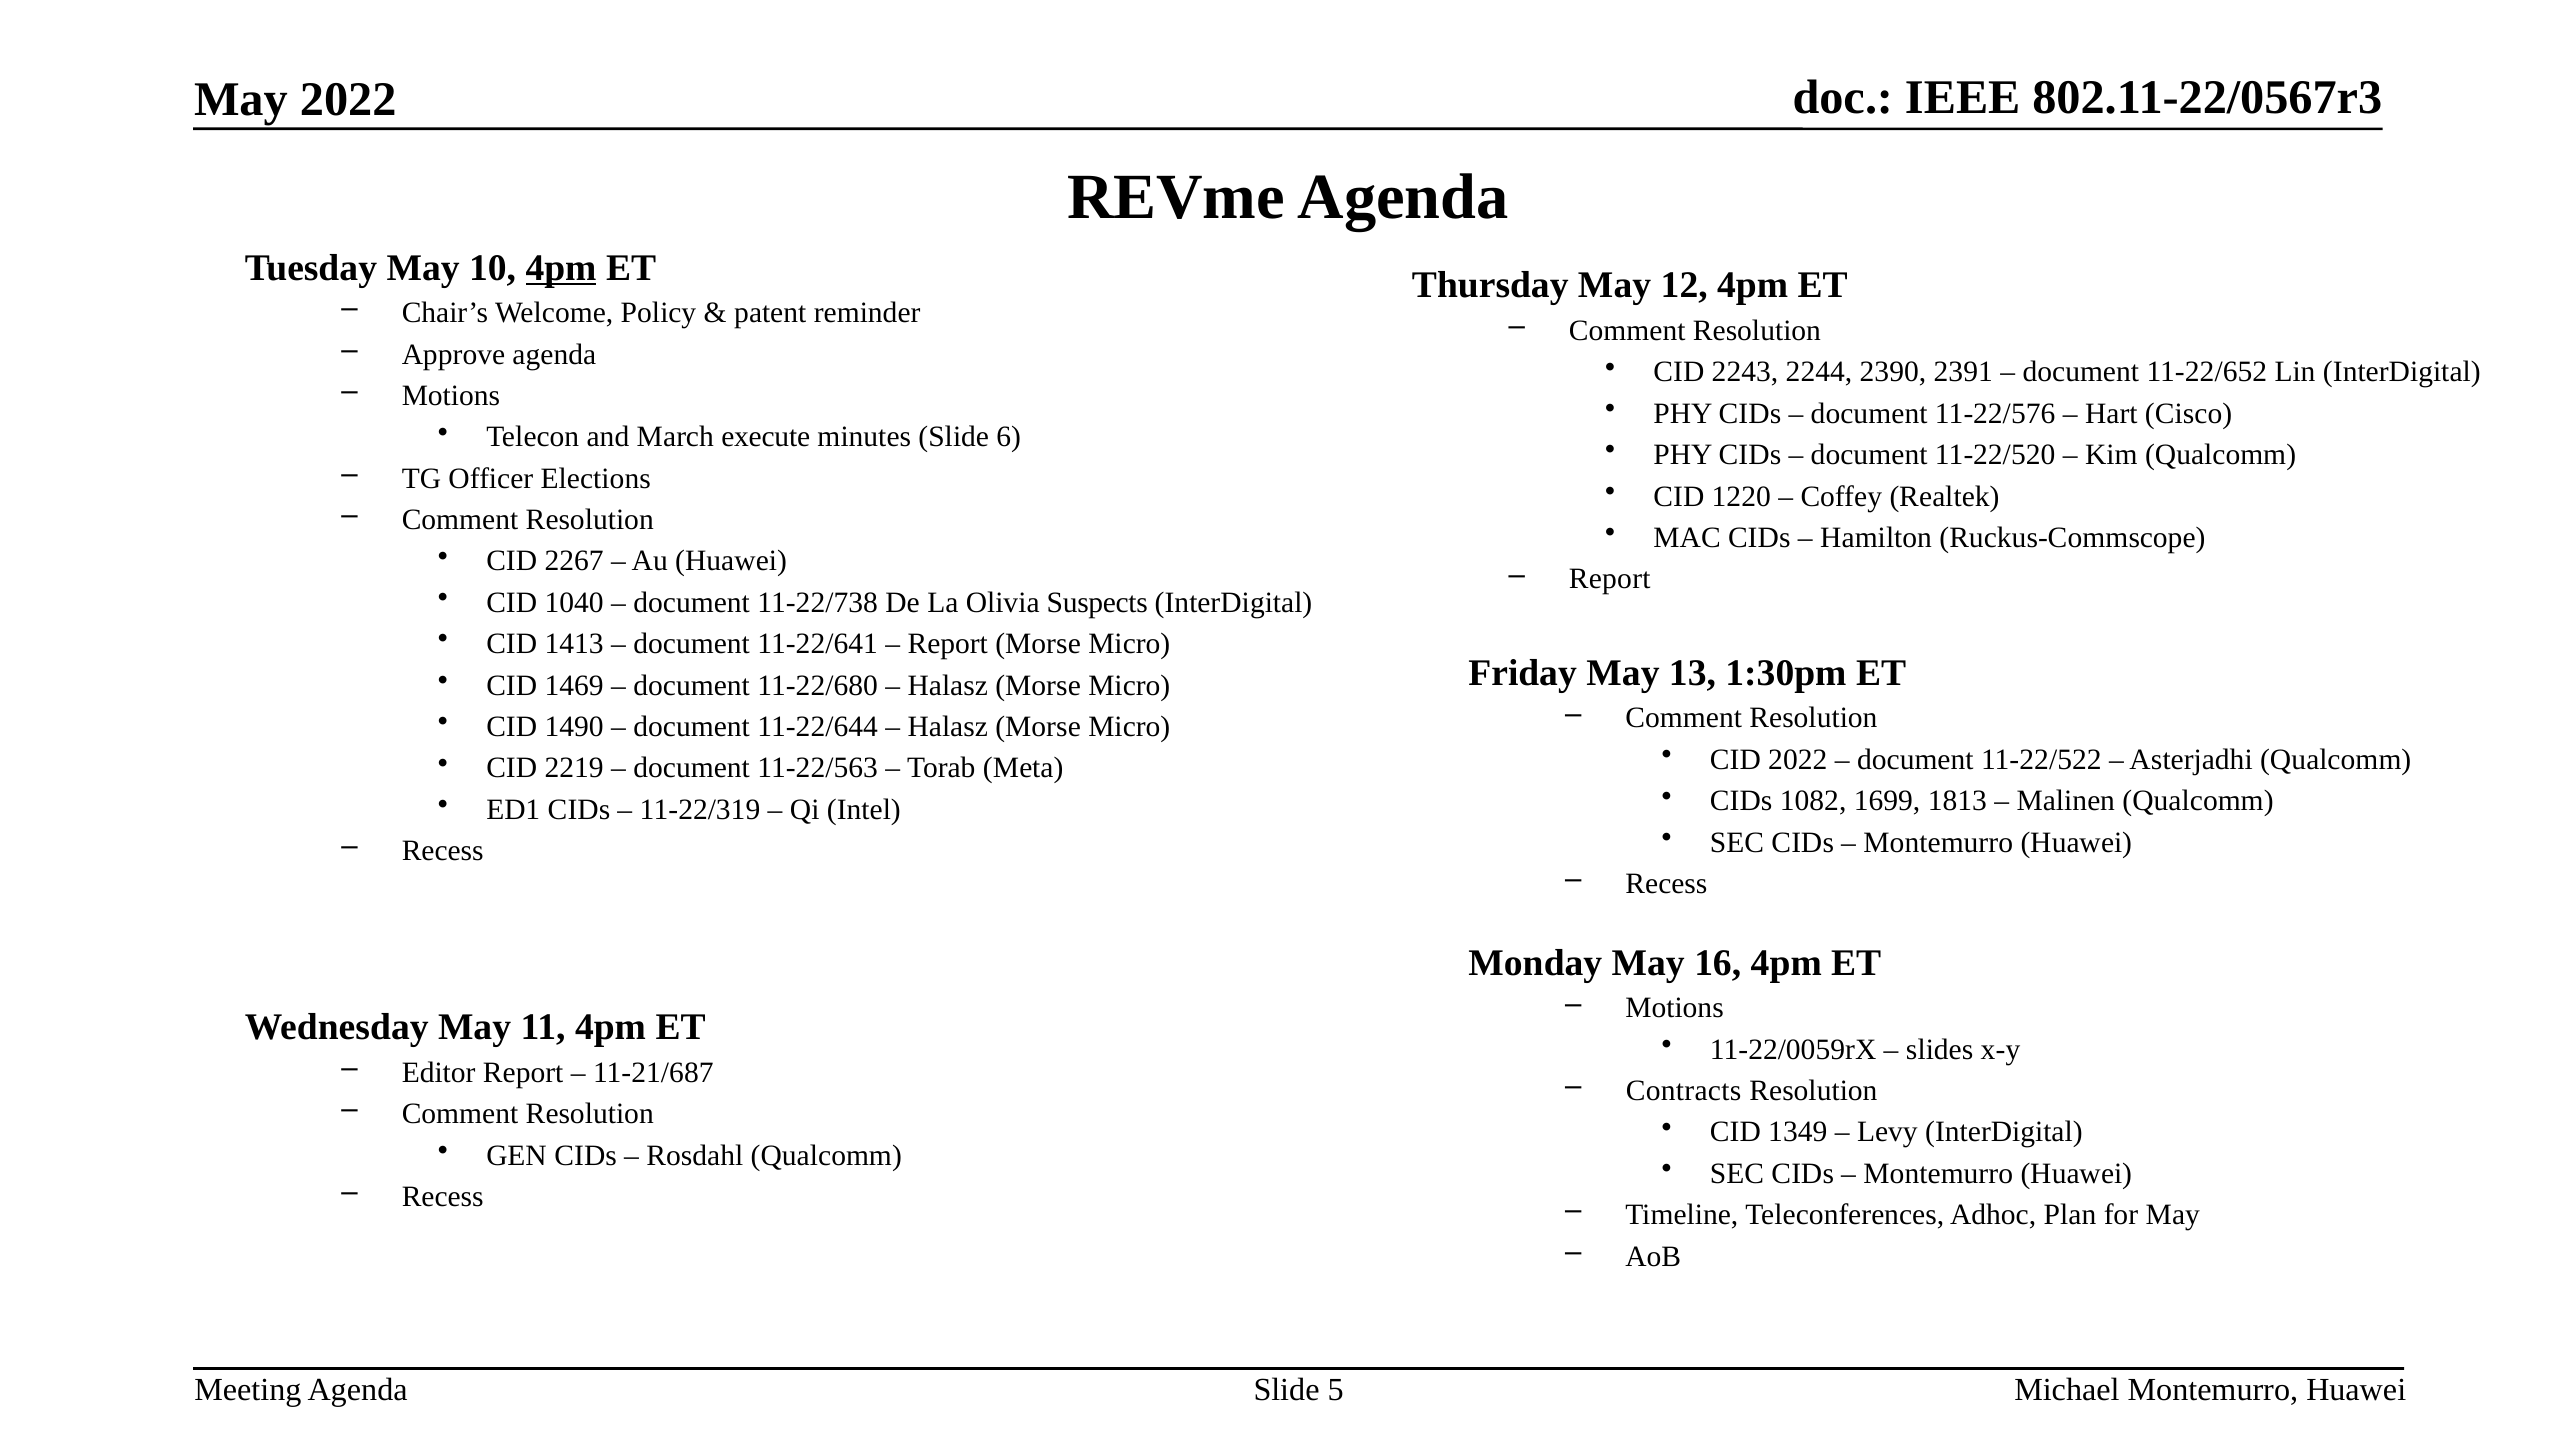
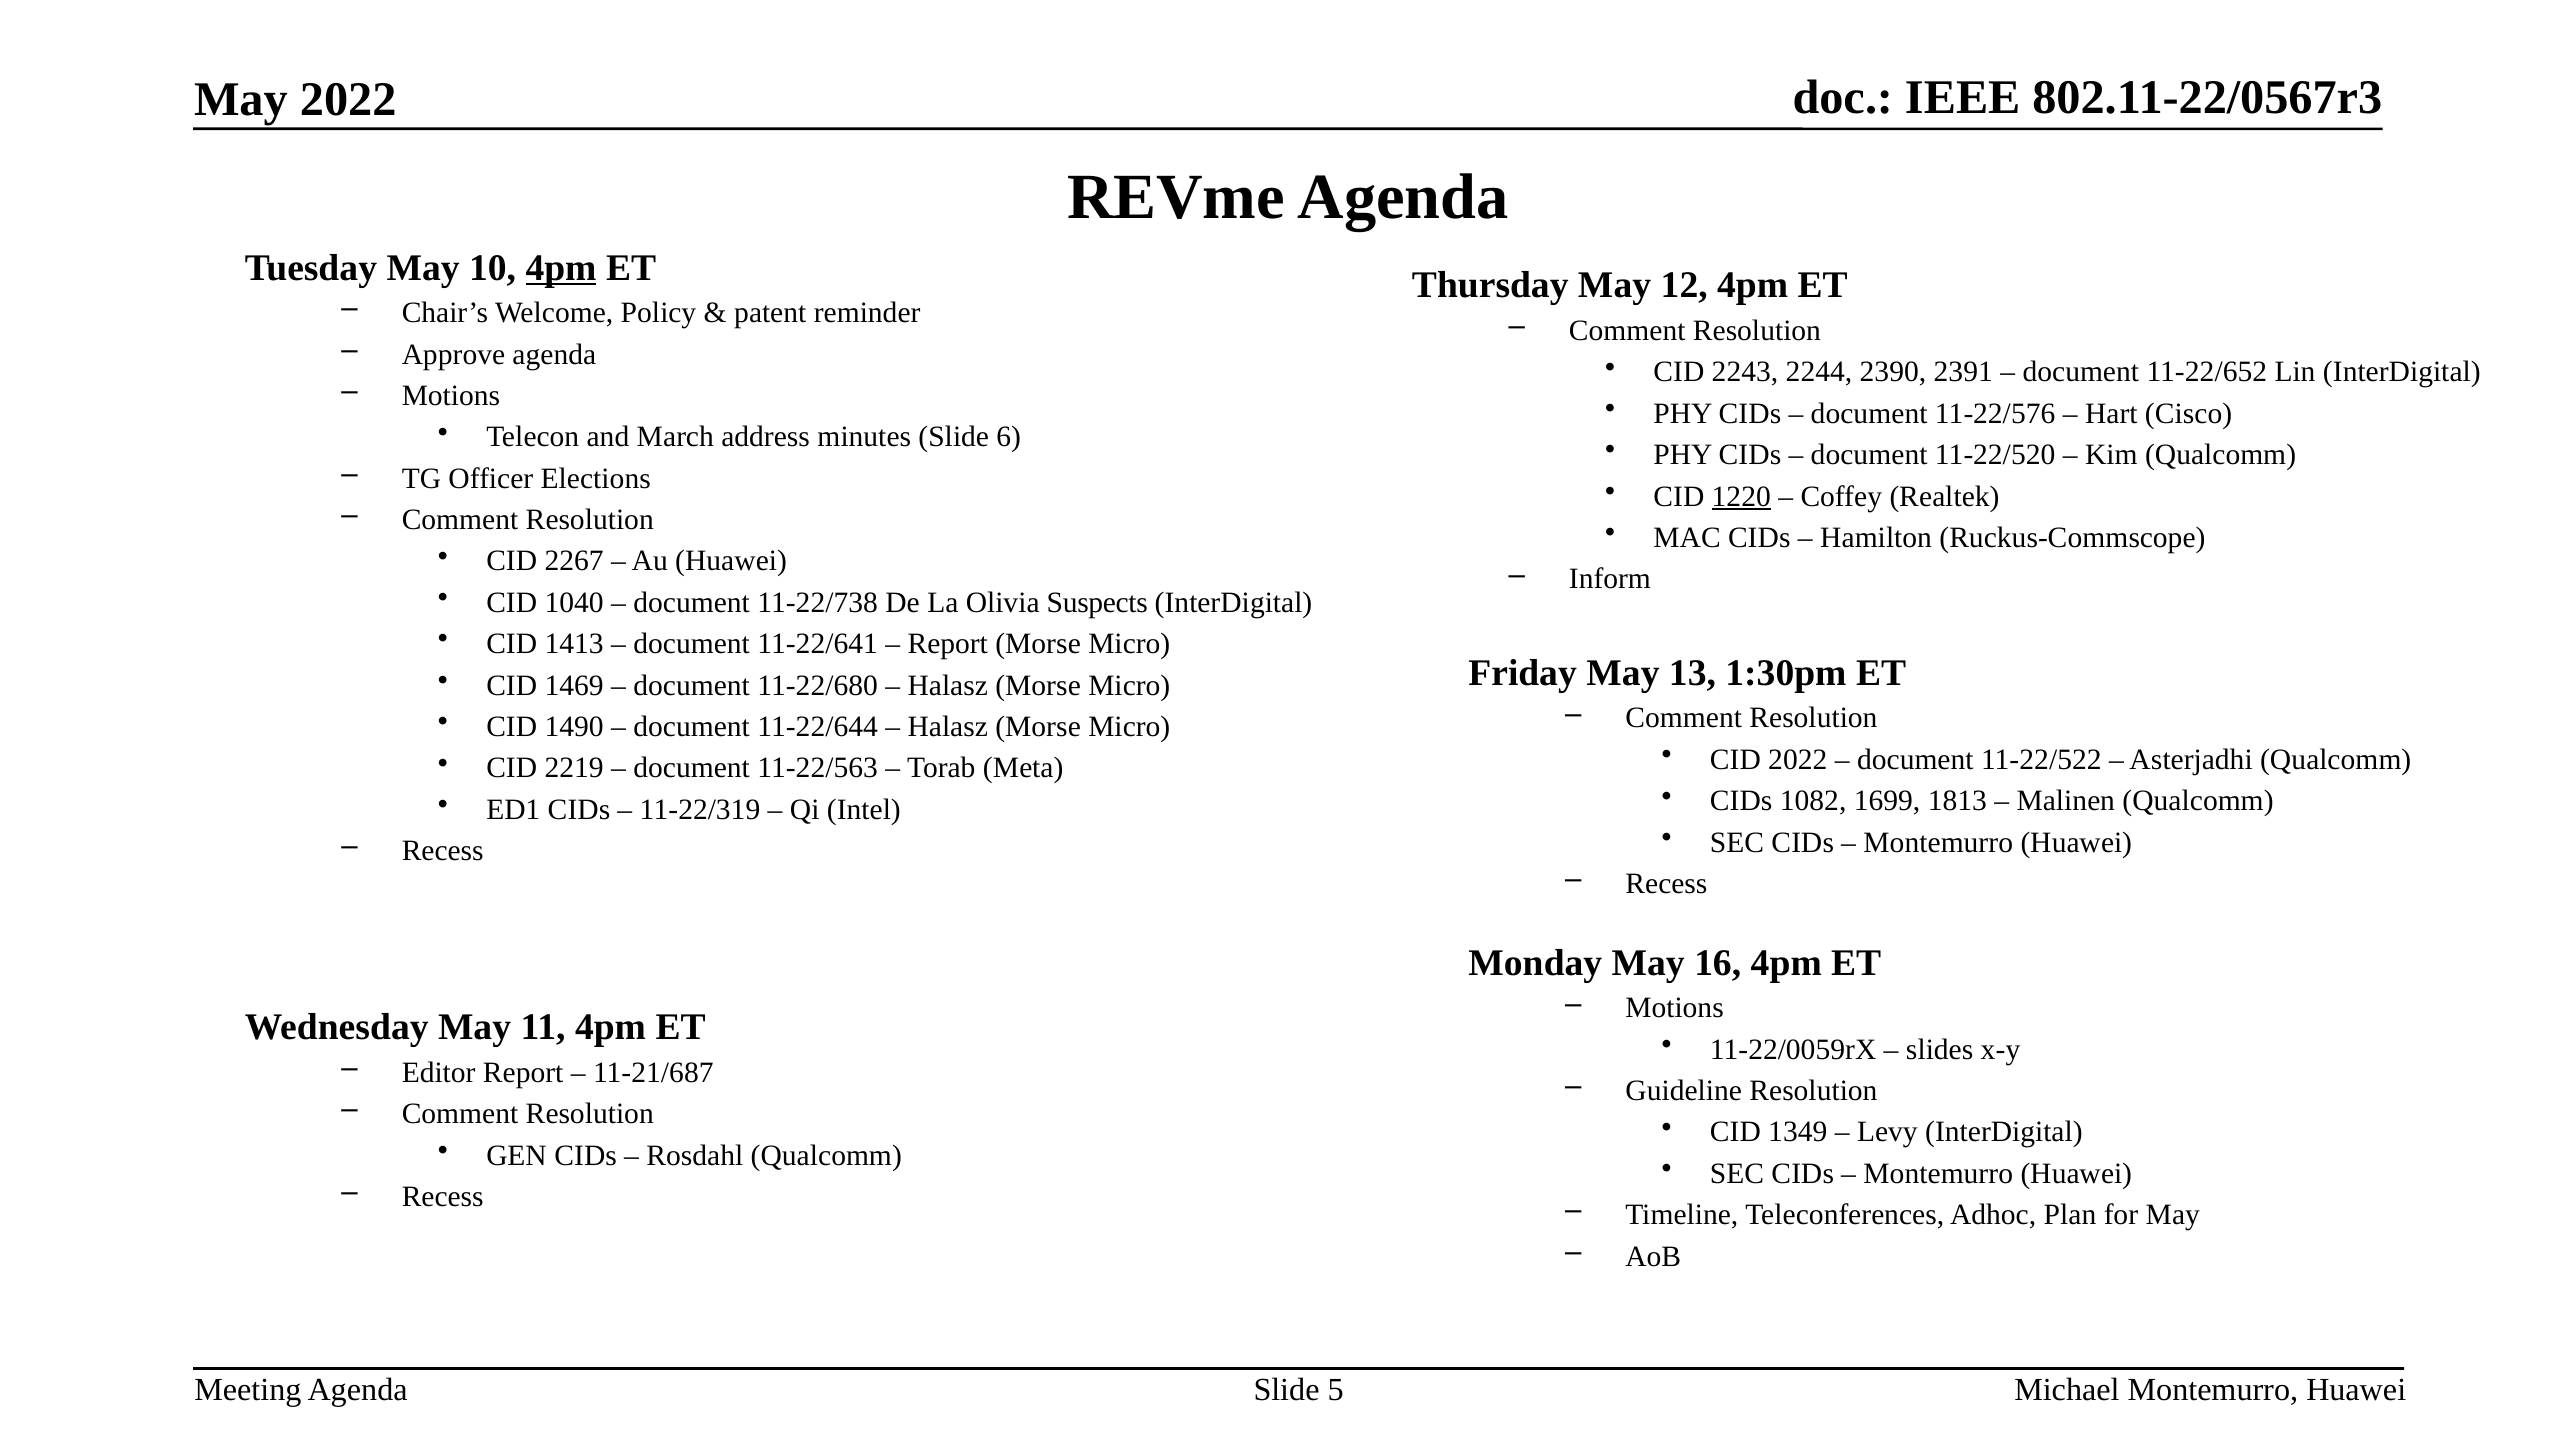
execute: execute -> address (766, 437)
1220 underline: none -> present (1741, 496)
Report: Report -> Inform (1610, 579)
Contracts: Contracts -> Guideline (1684, 1091)
